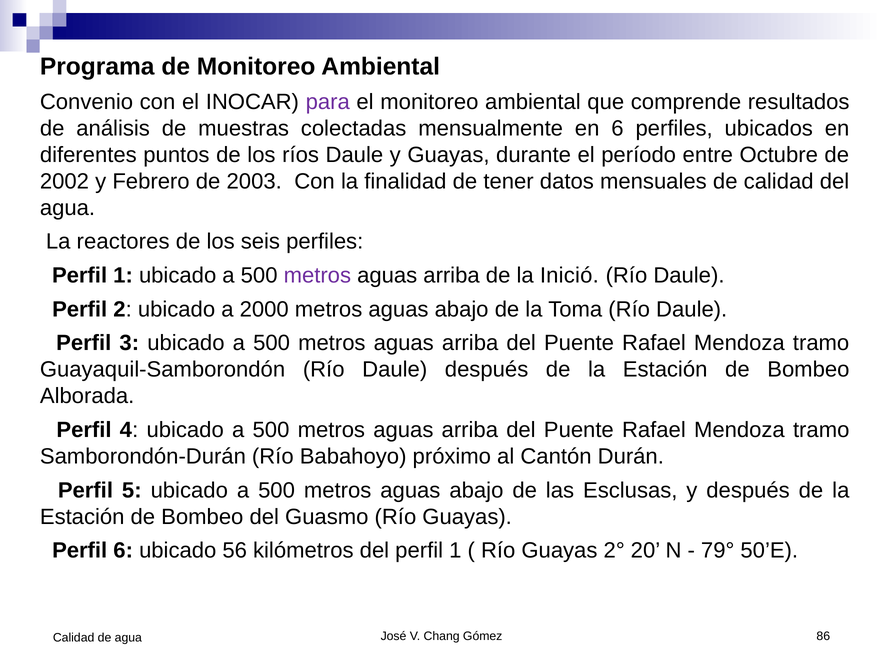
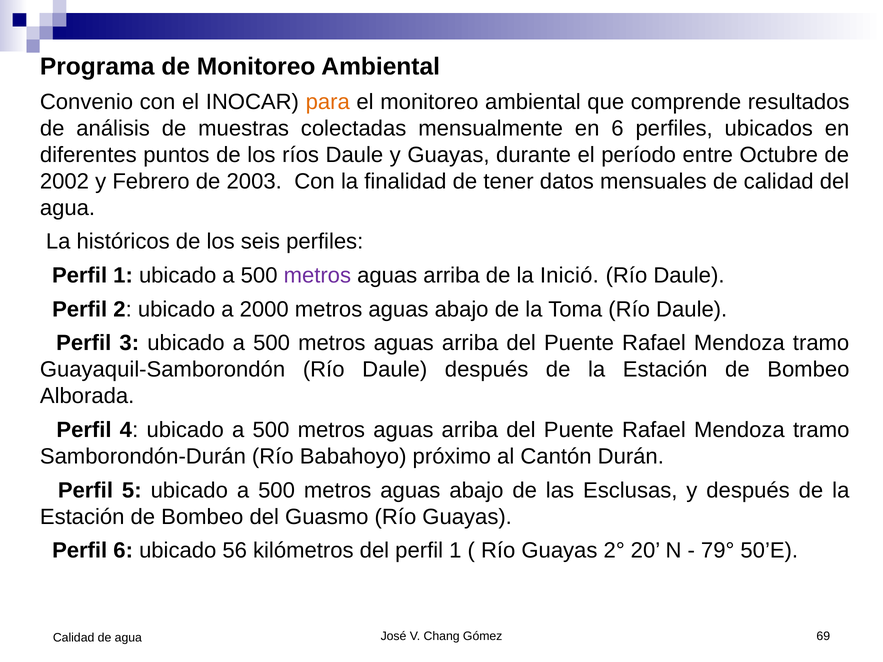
para colour: purple -> orange (328, 102)
reactores: reactores -> históricos (123, 242)
86: 86 -> 69 (823, 637)
